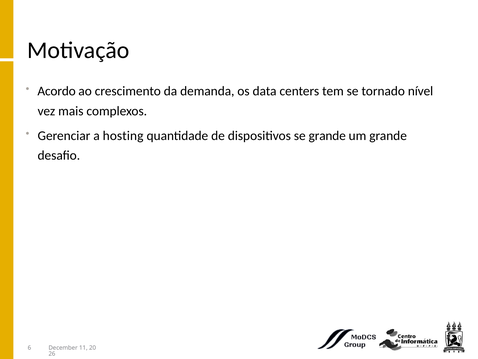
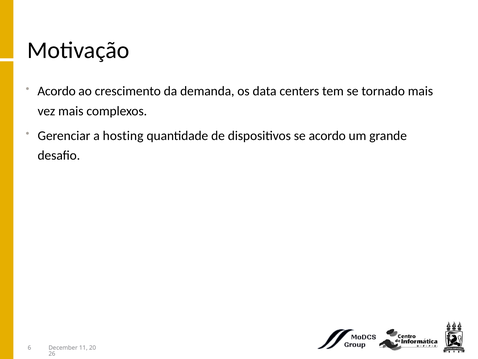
tornado nível: nível -> mais (420, 91)
se grande: grande -> acordo (327, 135)
